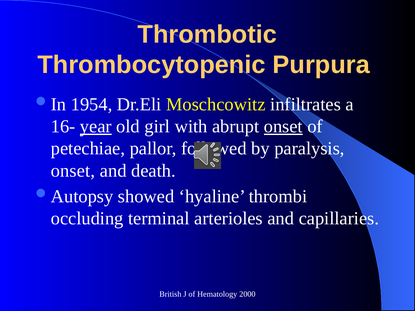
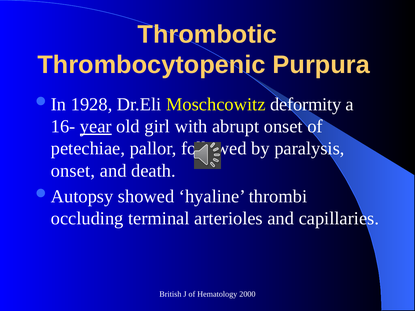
1954: 1954 -> 1928 (92, 104)
infiltrates: infiltrates -> deformity (306, 104)
onset underline: present -> none (283, 126)
